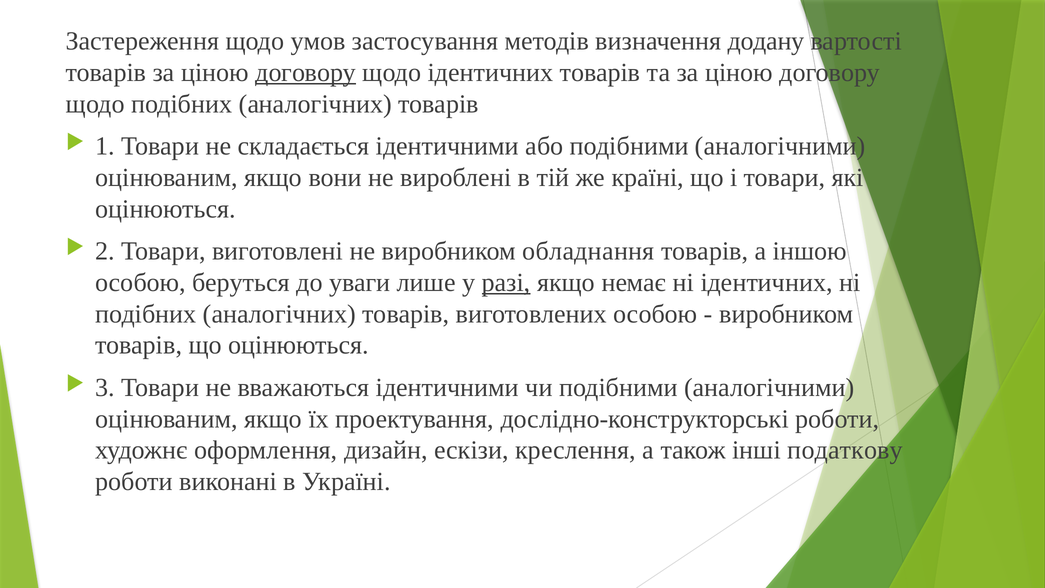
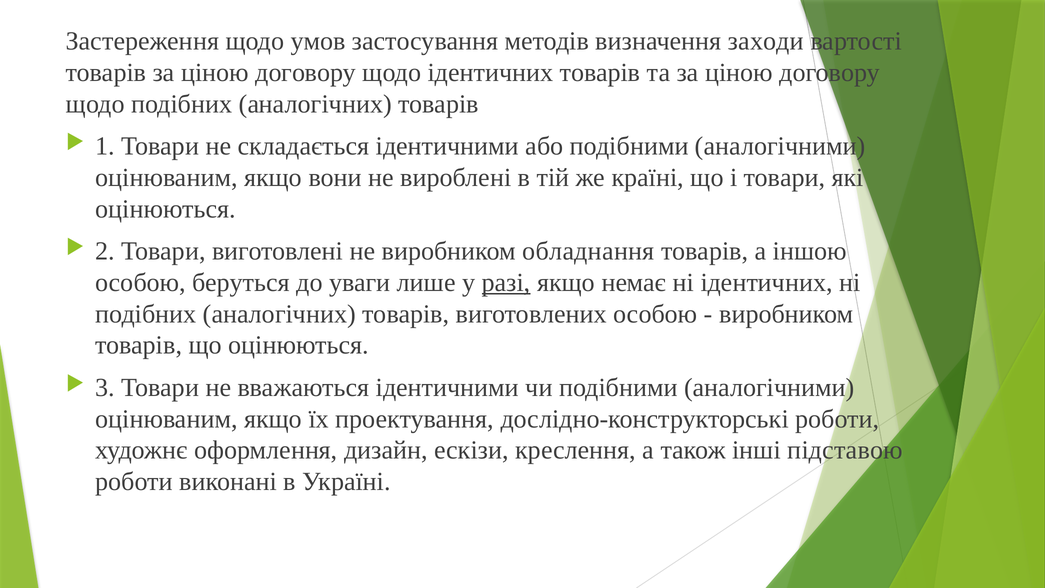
додану: додану -> заходи (766, 41)
договору underline: present -> none (306, 73)
податкову: податкову -> підставою (845, 450)
